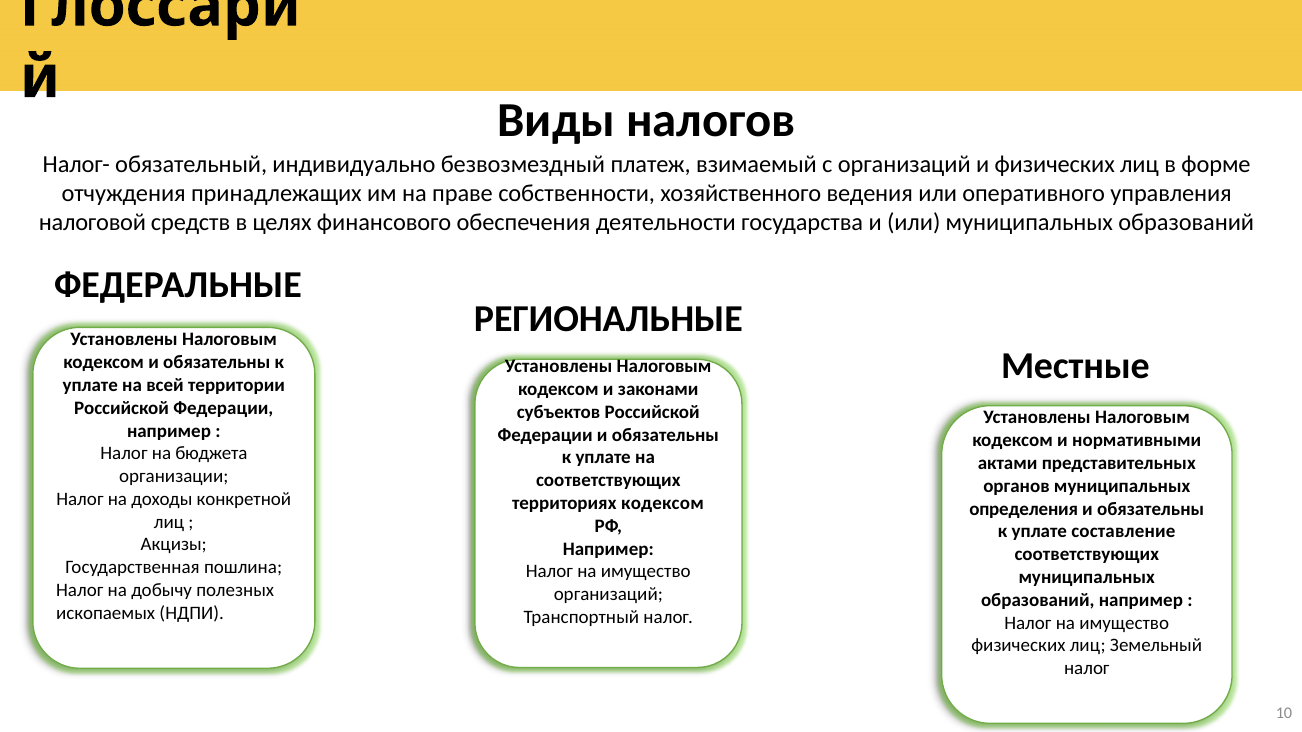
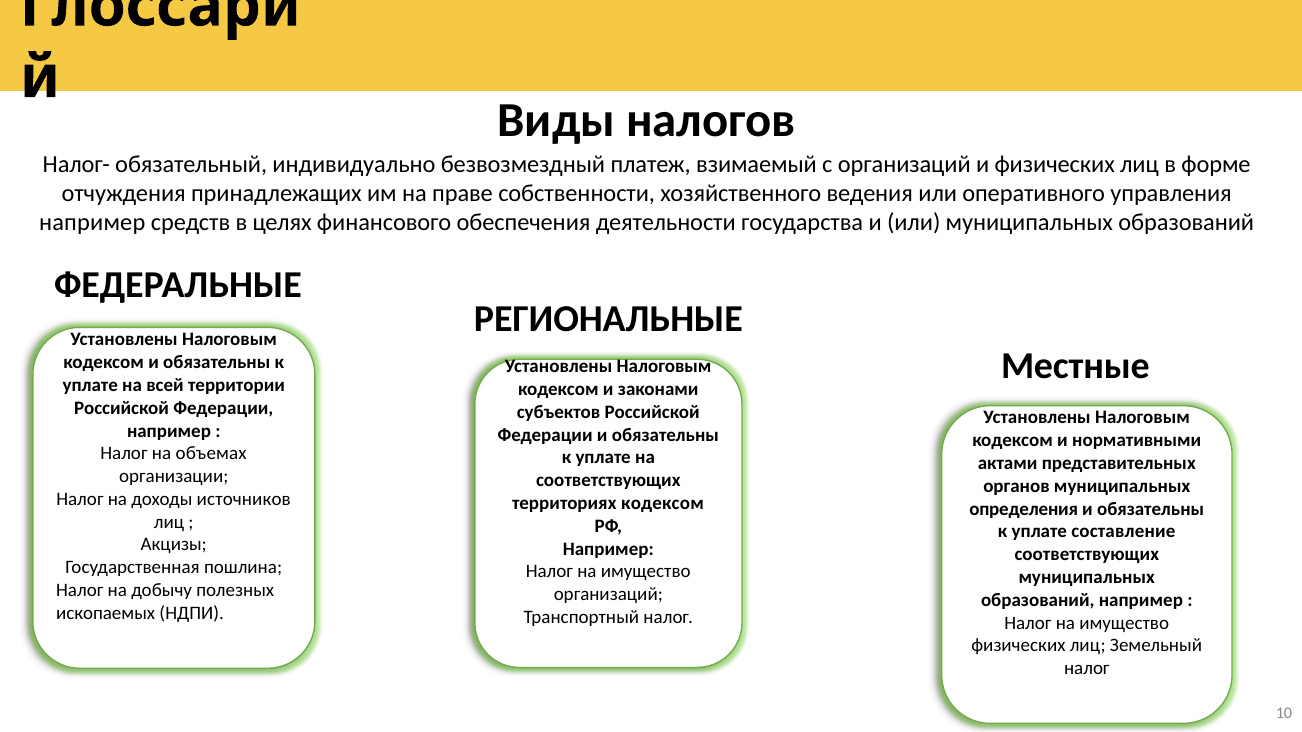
налоговой: налоговой -> например (92, 223)
бюджета: бюджета -> объемах (211, 454)
конкретной: конкретной -> источников (244, 499)
